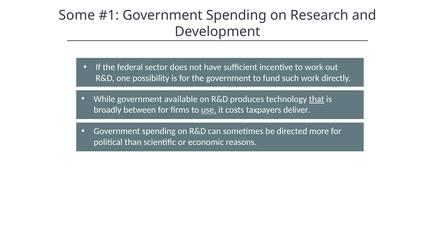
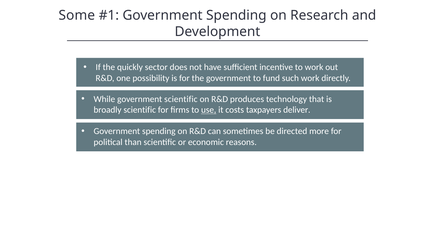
federal: federal -> quickly (130, 67)
government available: available -> scientific (181, 99)
that underline: present -> none (317, 99)
broadly between: between -> scientific (140, 110)
